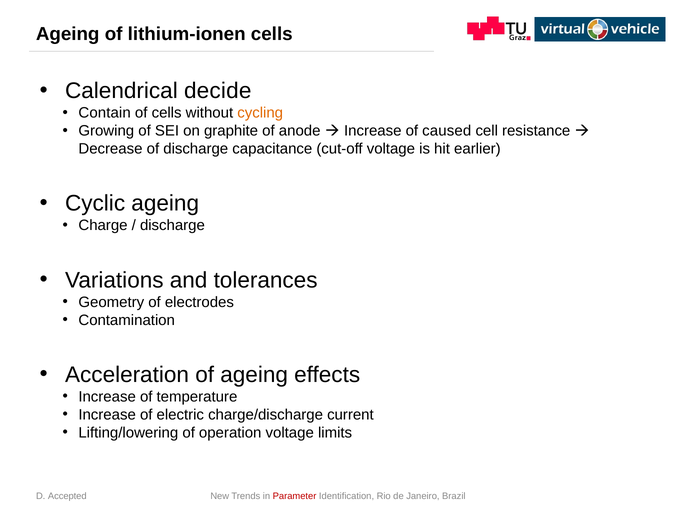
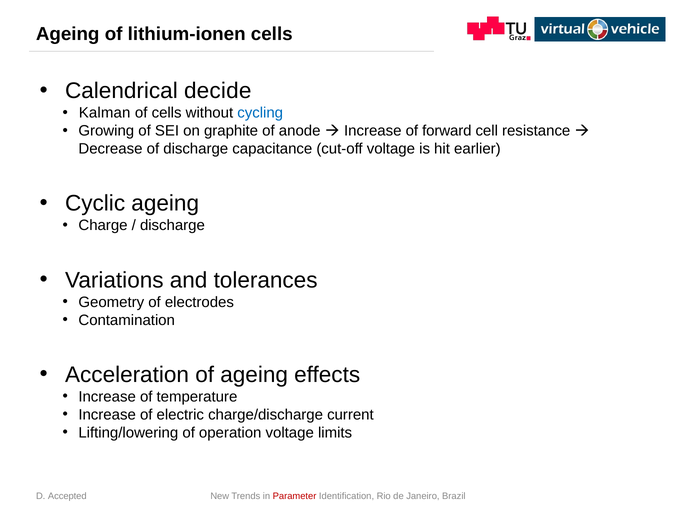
Contain: Contain -> Kalman (105, 113)
cycling colour: orange -> blue (260, 113)
caused: caused -> forward (447, 131)
